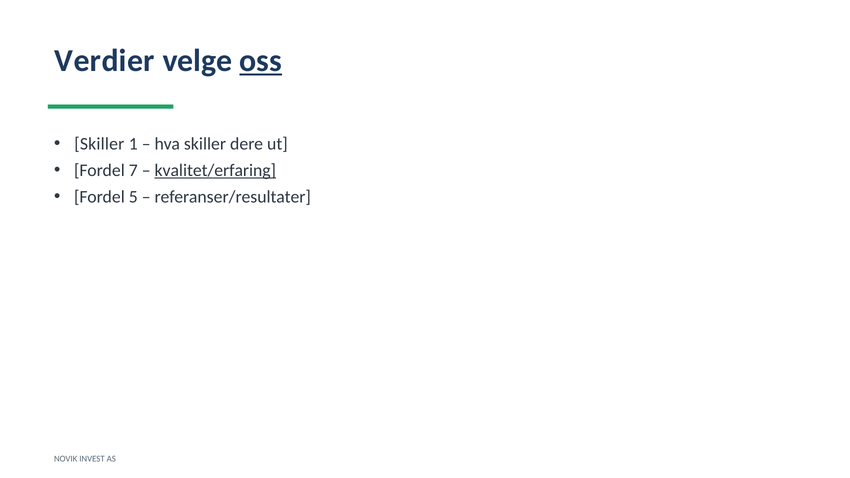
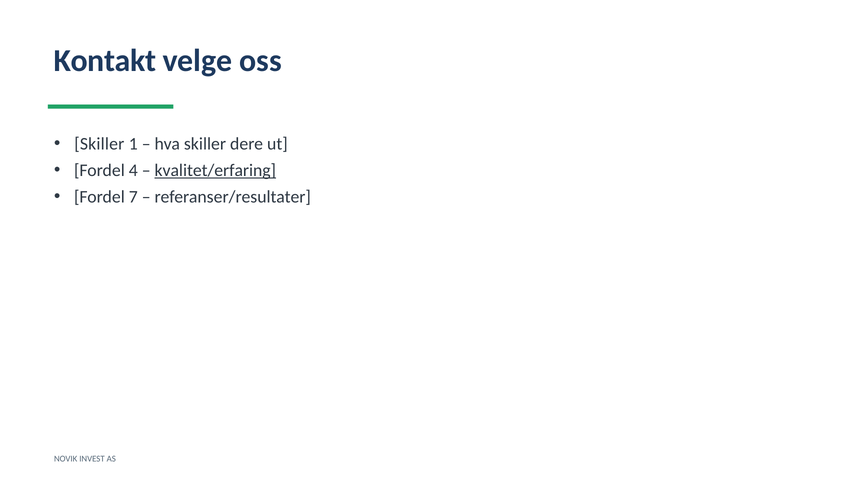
Verdier: Verdier -> Kontakt (105, 61)
oss underline: present -> none (261, 61)
7: 7 -> 4 (133, 171)
5: 5 -> 7 (133, 197)
